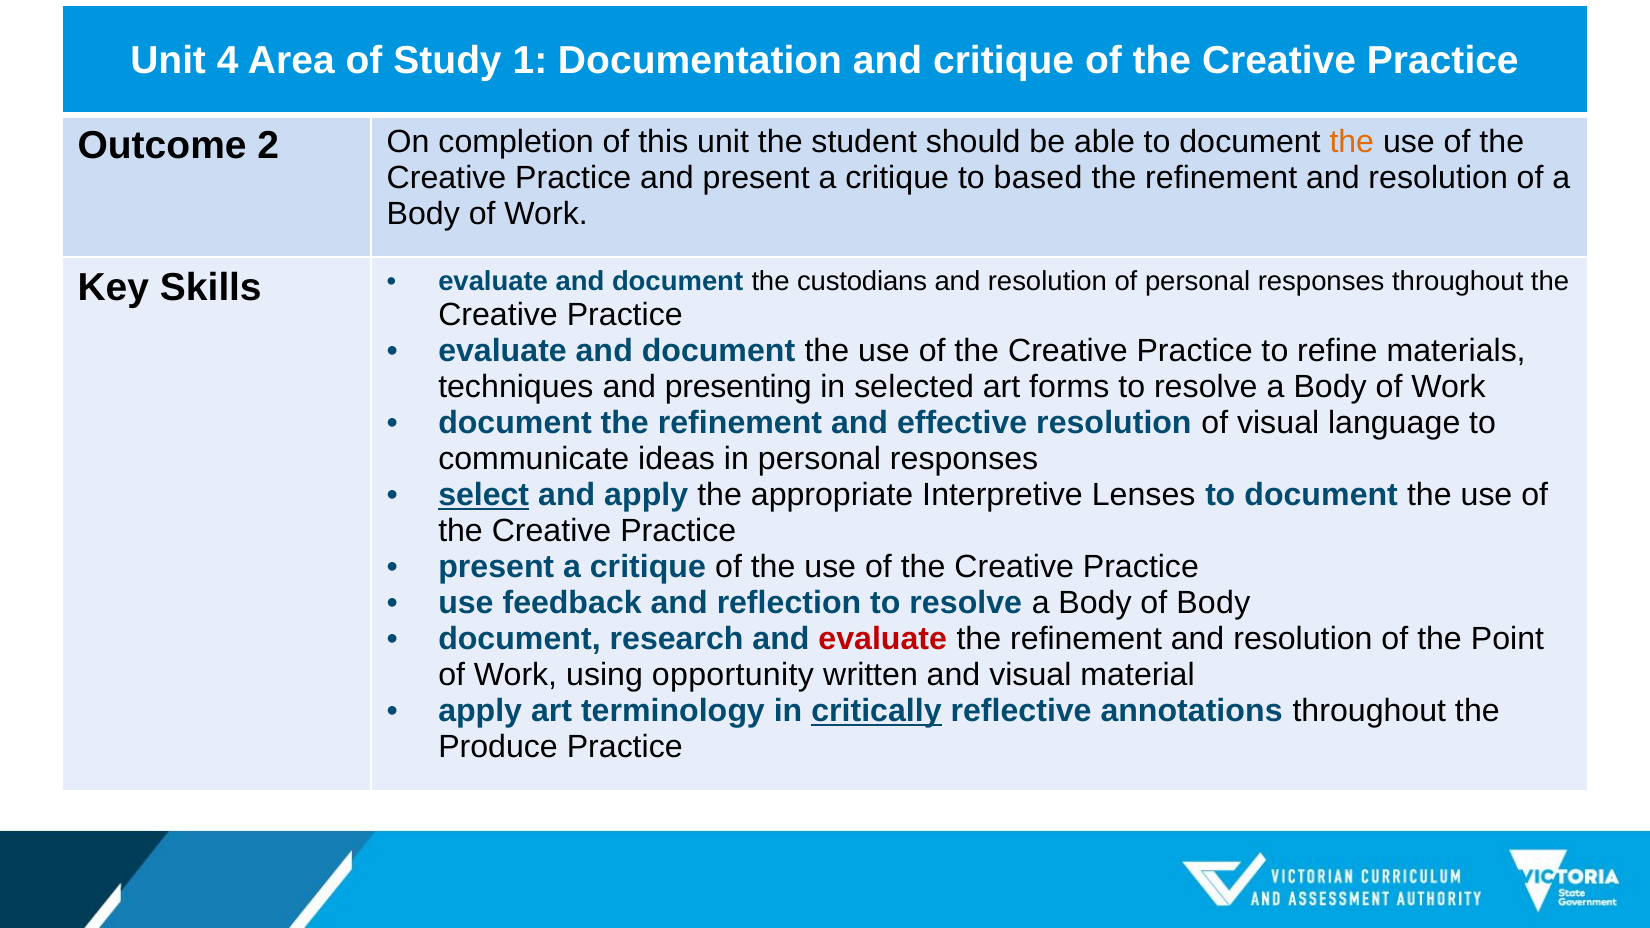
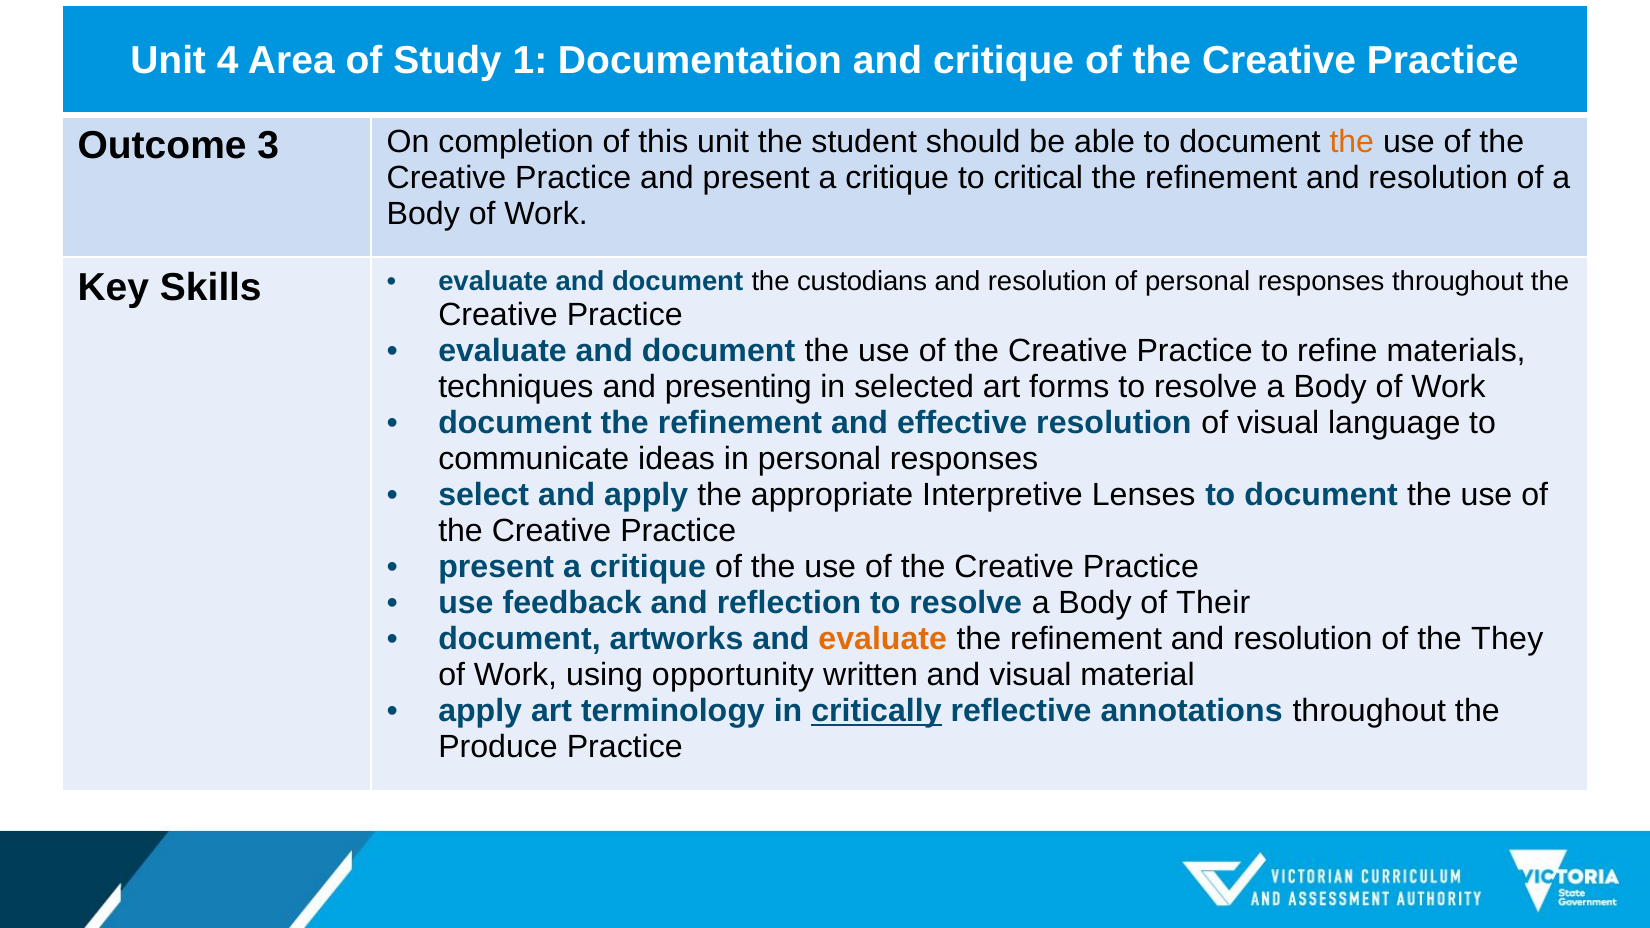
2: 2 -> 3 (268, 146)
based: based -> critical (1038, 178)
select underline: present -> none (484, 495)
of Body: Body -> Their (1213, 603)
research: research -> artworks (677, 639)
evaluate colour: red -> orange (883, 639)
Point: Point -> They (1507, 639)
